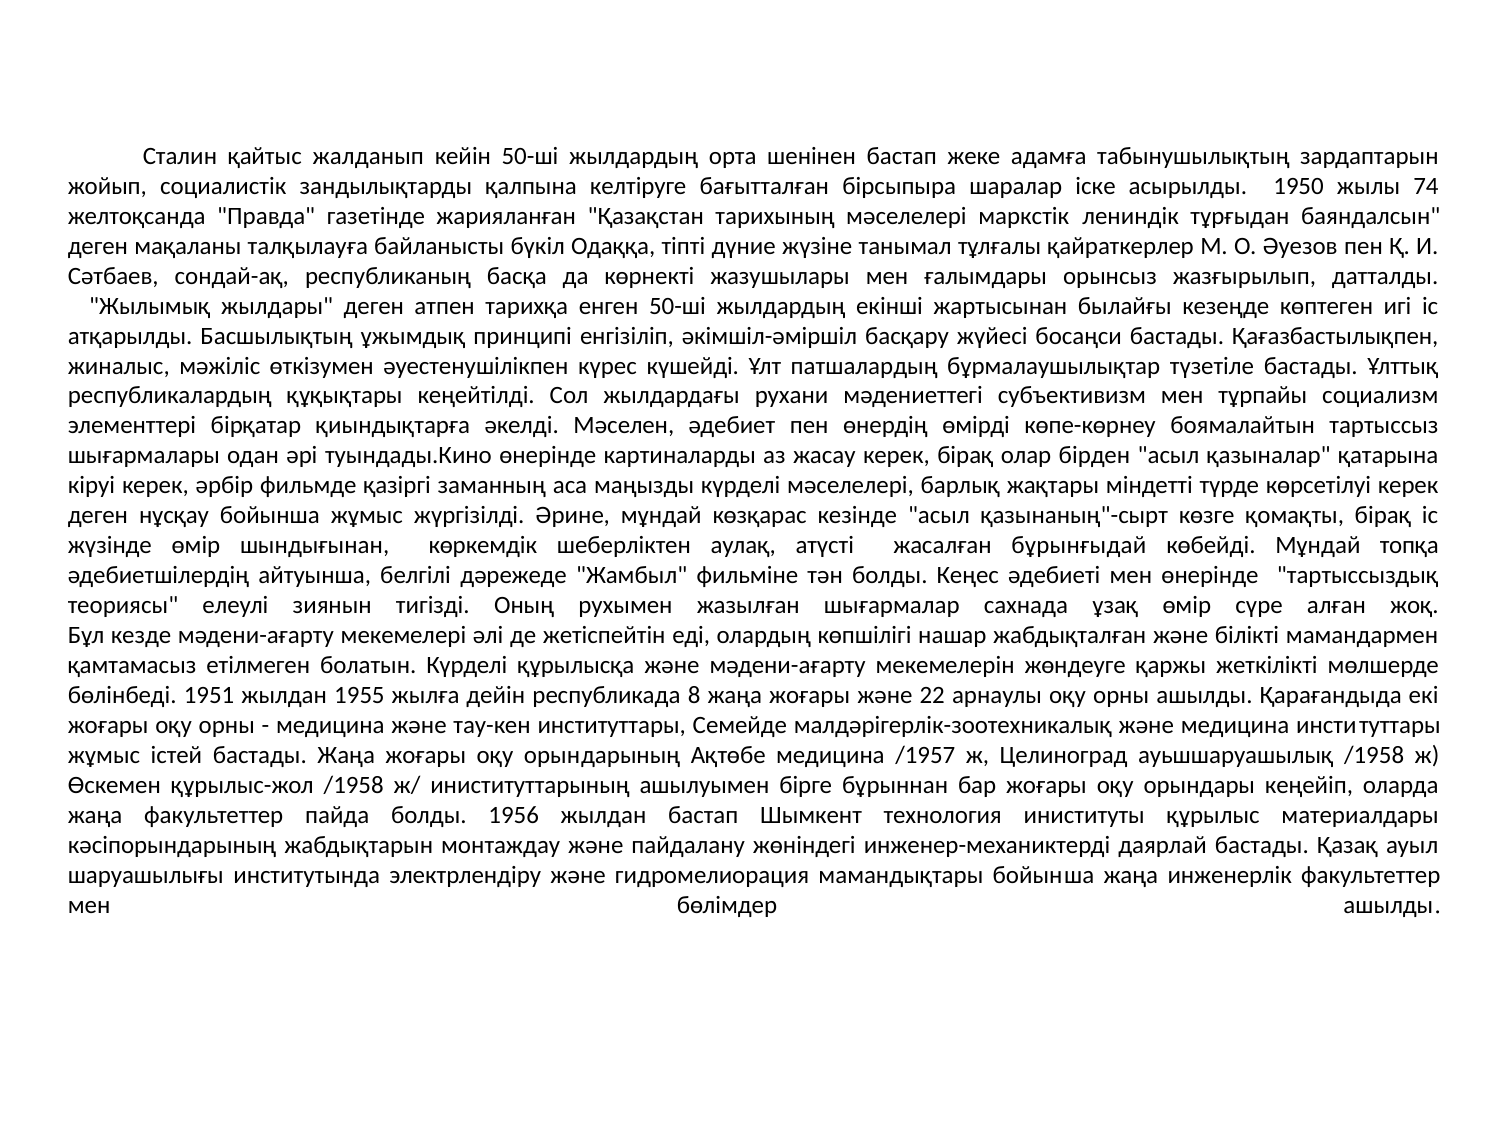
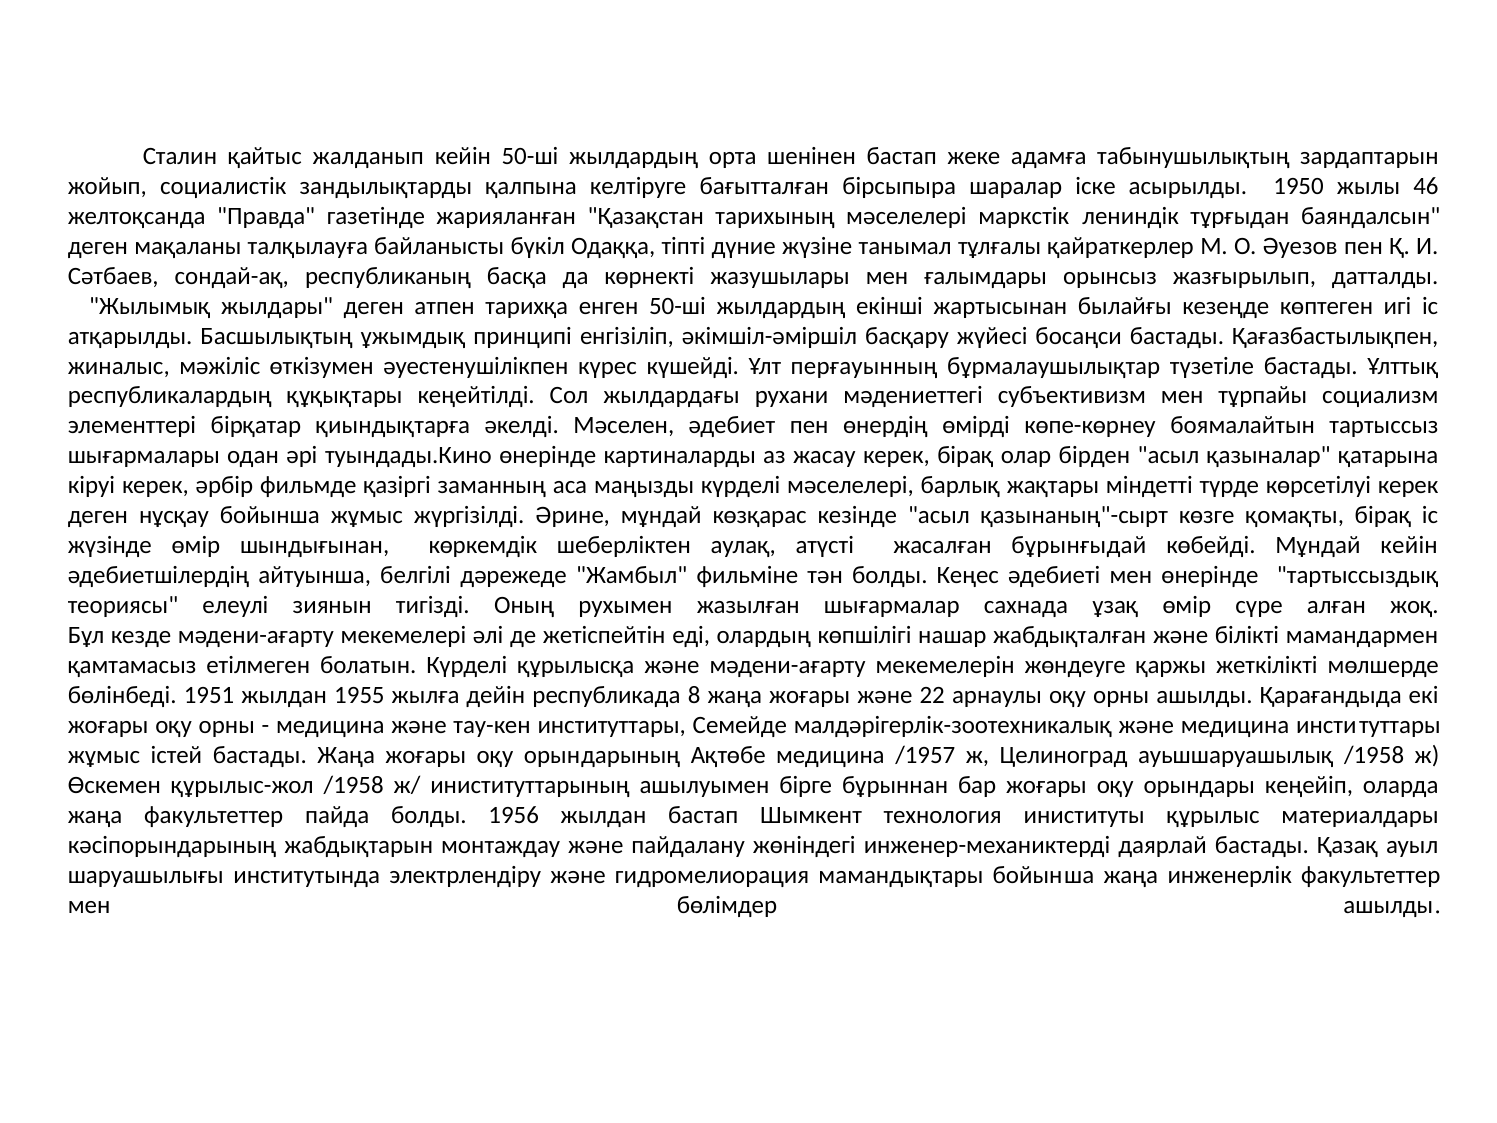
74: 74 -> 46 (1426, 186)
патшалардың: патшалардың -> перғауынның (864, 366)
Мұндай топқа: топқа -> кейiн (1409, 545)
